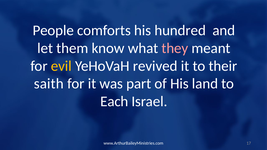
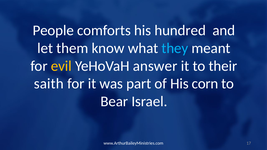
they colour: pink -> light blue (175, 48)
revived: revived -> answer (155, 66)
land: land -> corn (205, 84)
Each: Each -> Bear (114, 102)
